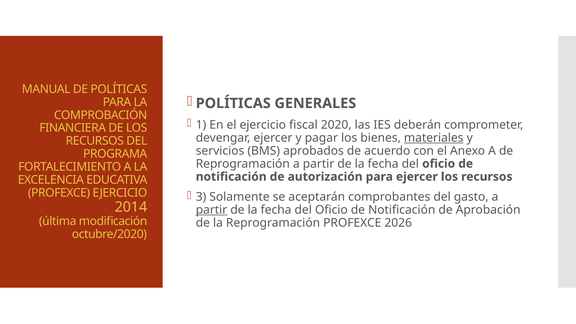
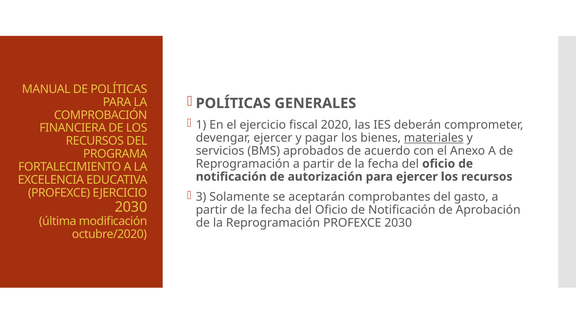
2014: 2014 -> 2030 (131, 207)
partir underline: present -> none (211, 210)
PROFEXCE 2026: 2026 -> 2030 (398, 223)
